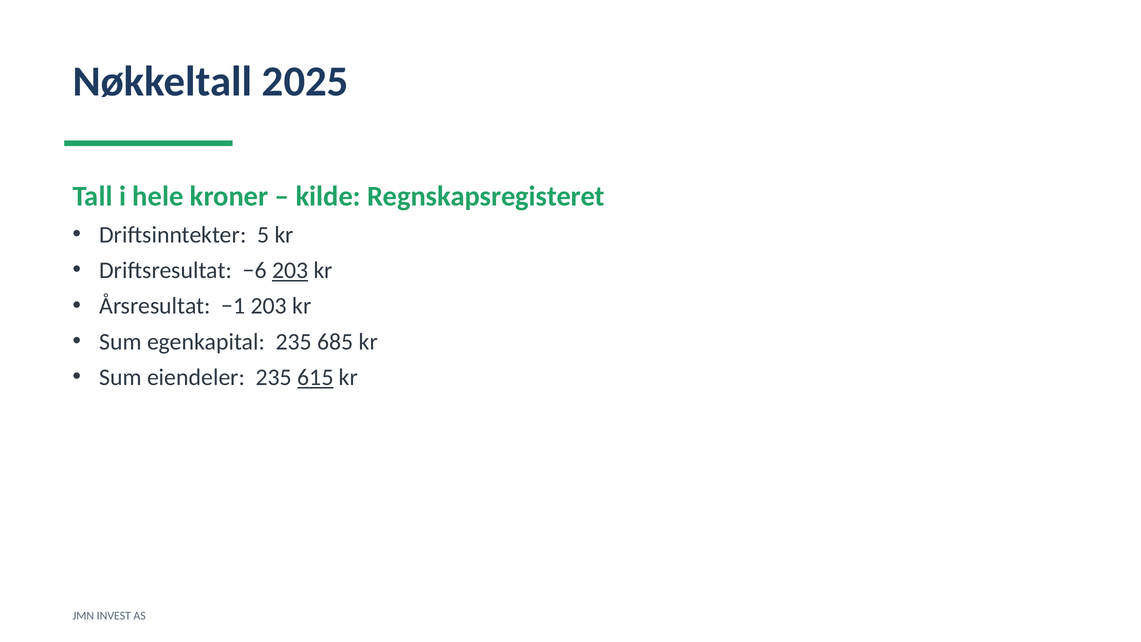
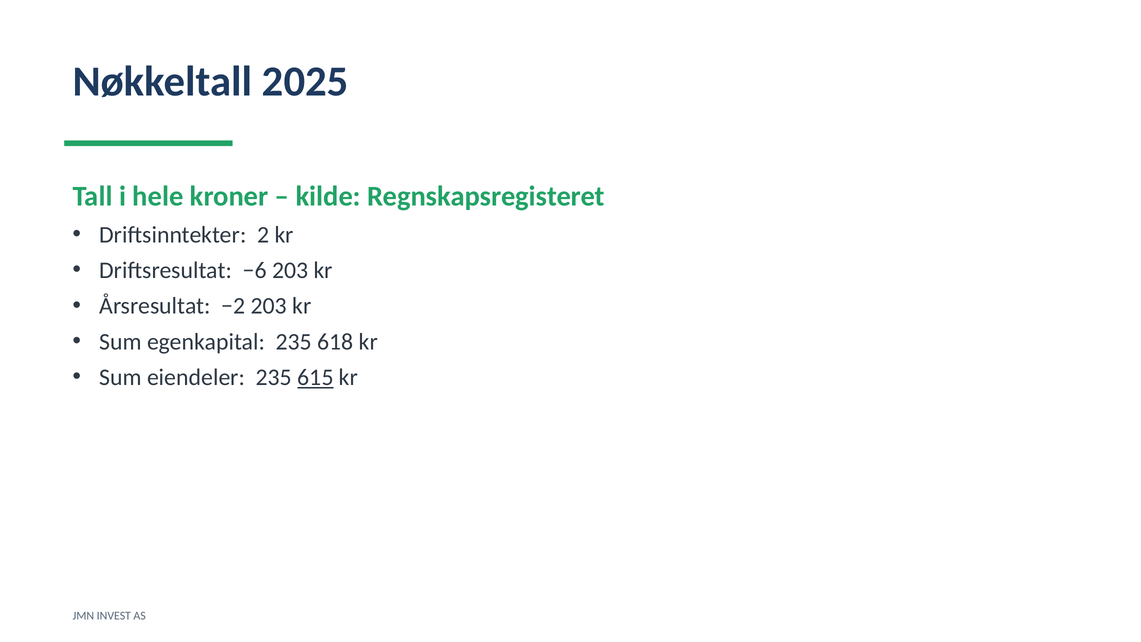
5: 5 -> 2 (263, 235)
203 underline: present -> none (290, 270)
−1: −1 -> −2 (233, 306)
685: 685 -> 618 (335, 342)
